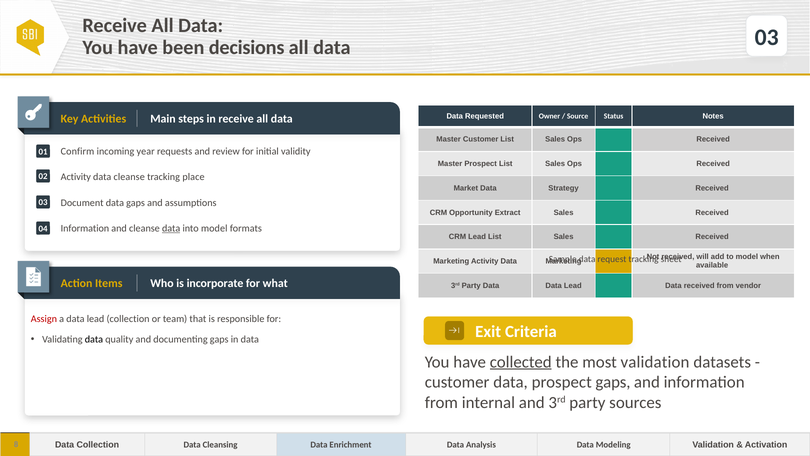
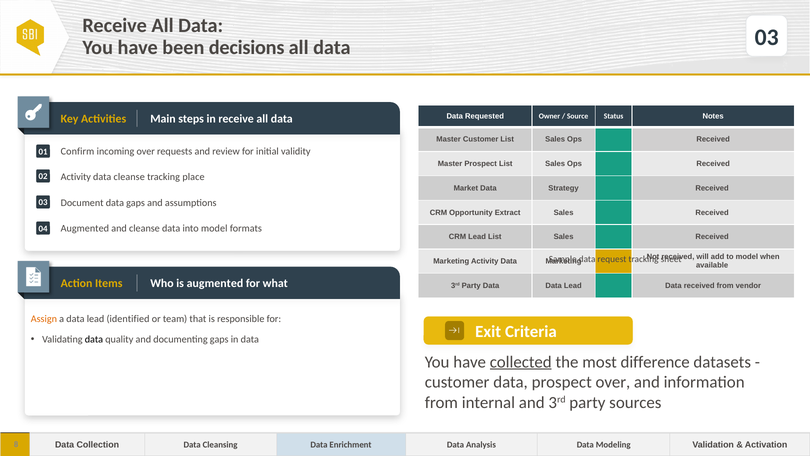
incoming year: year -> over (146, 151)
Information: Information -> Augmented (85, 228)
data underline: present -> none (171, 228)
is incorporate: incorporate -> augmented (215, 283)
Assign colour: red -> orange (44, 318)
lead collection: collection -> identified (128, 318)
most validation: validation -> difference (655, 362)
prospect gaps: gaps -> over (613, 382)
